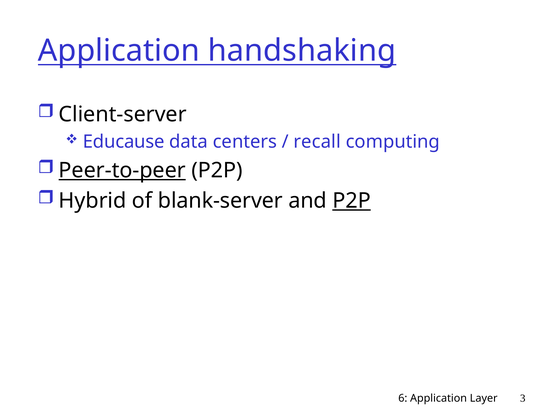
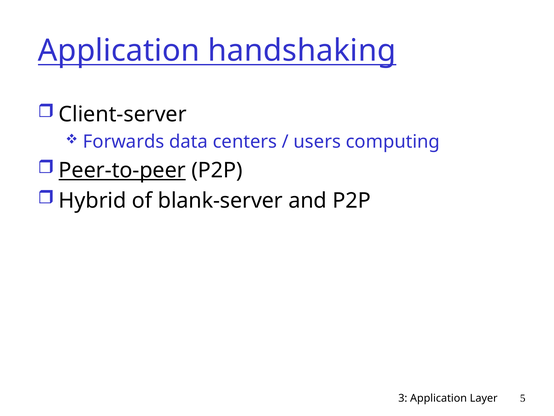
Educause: Educause -> Forwards (124, 142)
recall: recall -> users (317, 142)
P2P underline: present -> none (352, 200)
6: 6 -> 3 (403, 398)
3: 3 -> 5 (523, 398)
